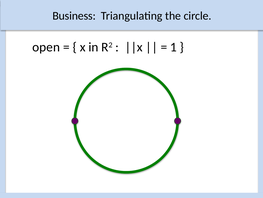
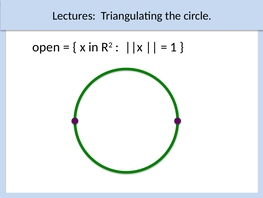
Business: Business -> Lectures (74, 16)
